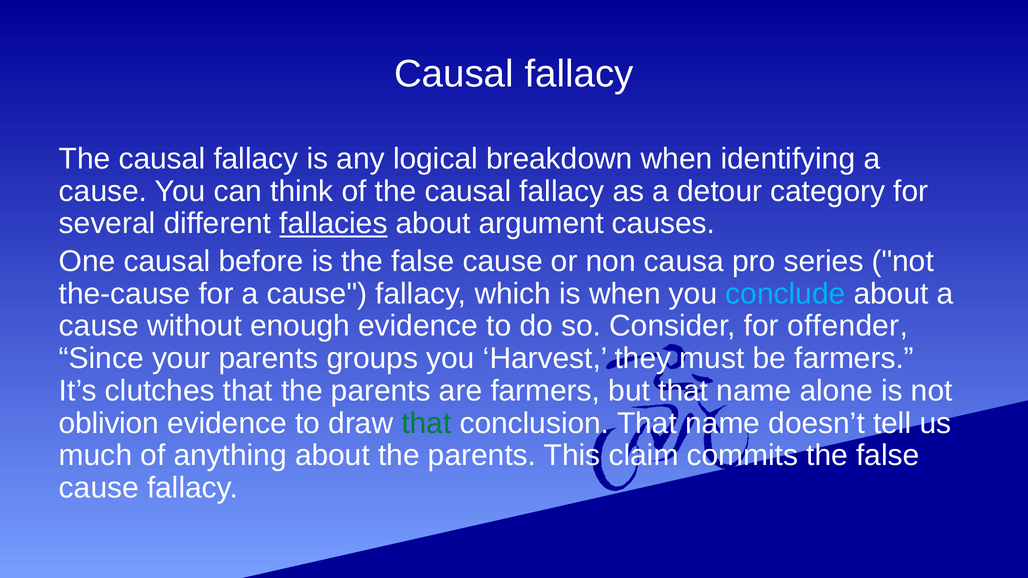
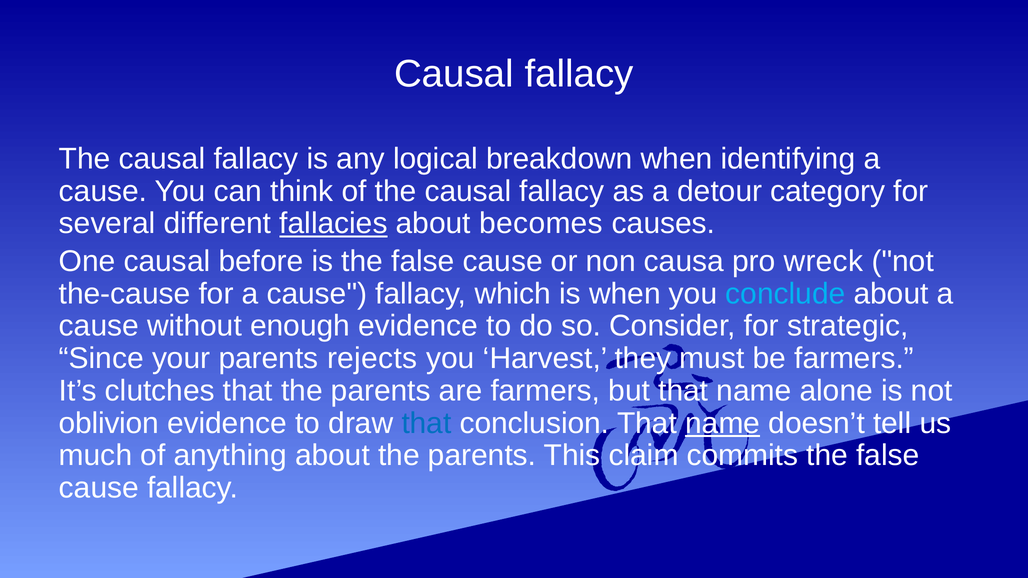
argument: argument -> becomes (541, 224)
series: series -> wreck (823, 261)
offender: offender -> strategic (848, 326)
groups: groups -> rejects (372, 359)
that colour: green -> blue (426, 423)
name underline: none -> present (723, 423)
